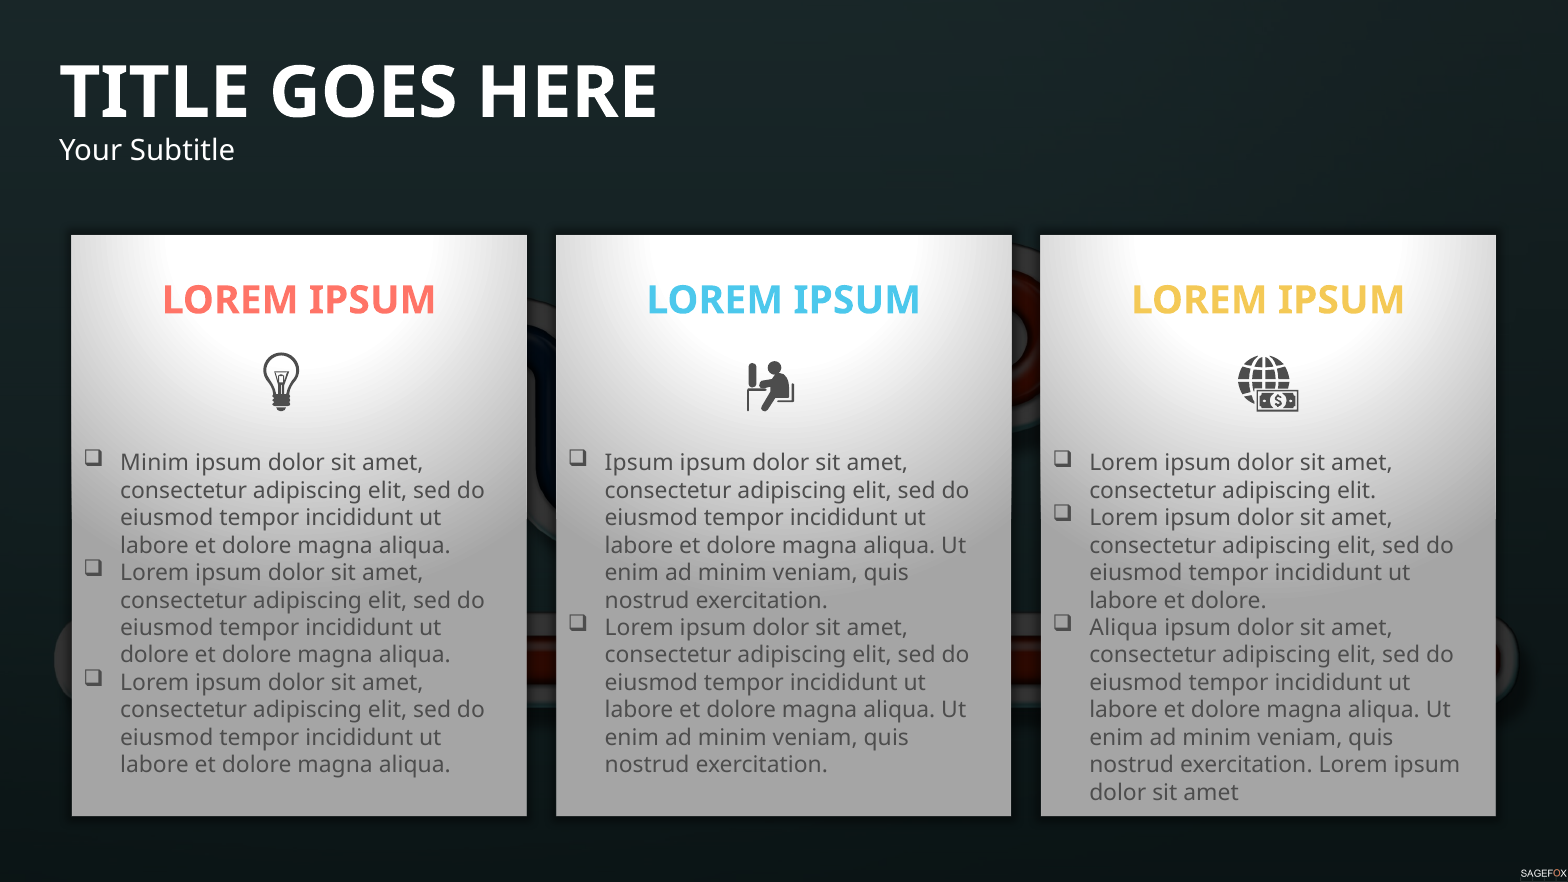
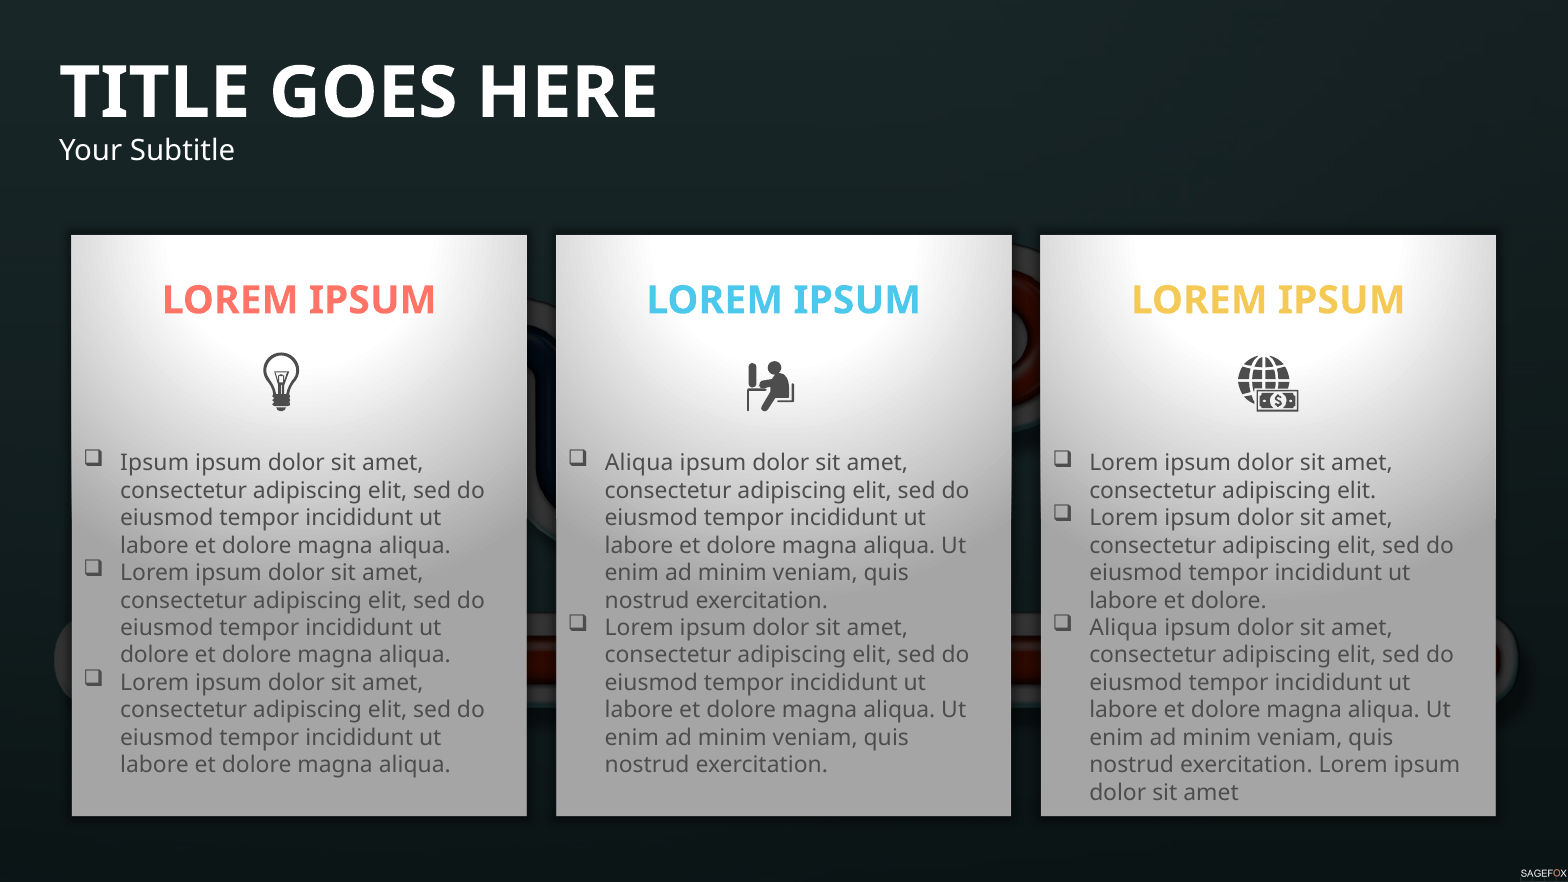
Minim: Minim -> Ipsum (155, 463)
Ipsum: Ipsum -> Aliqua (639, 463)
